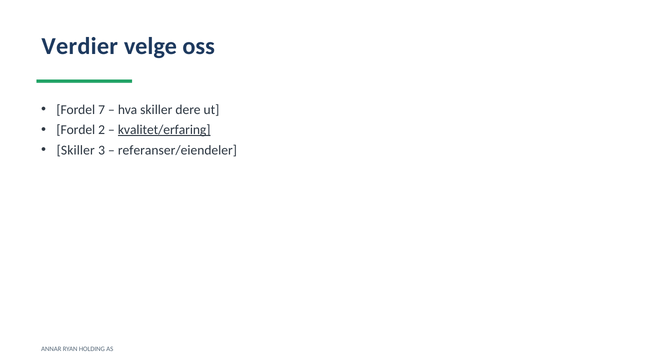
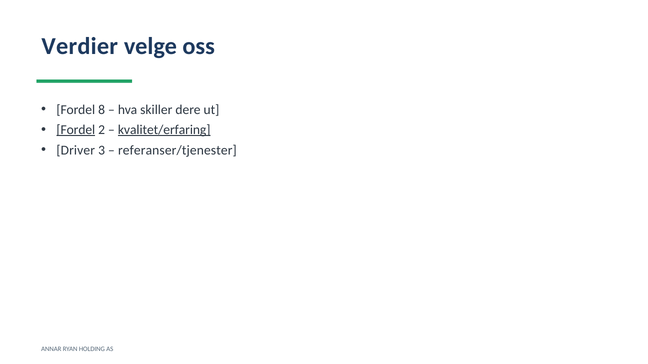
7: 7 -> 8 (102, 110)
Fordel underline: none -> present (76, 130)
Skiller: Skiller -> Driver (76, 150)
referanser/eiendeler: referanser/eiendeler -> referanser/tjenester (177, 150)
